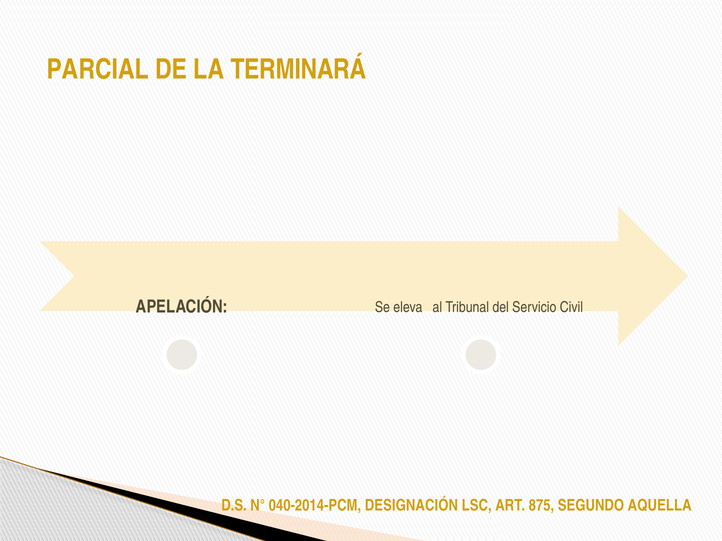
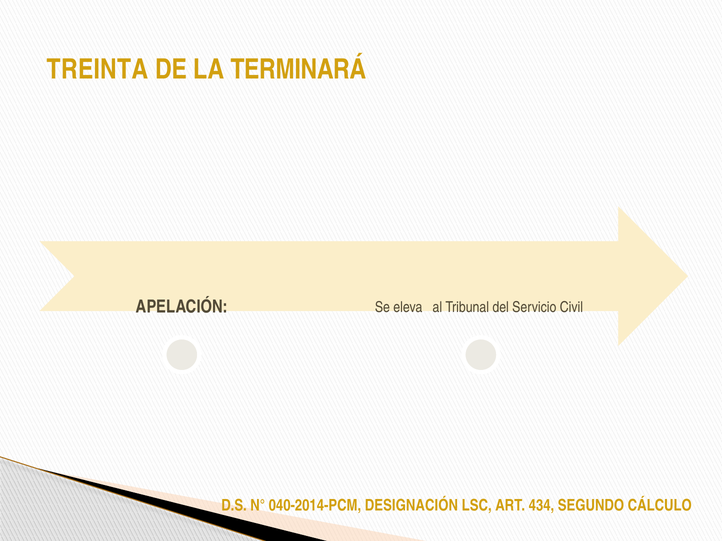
PARCIAL: PARCIAL -> TREINTA (98, 70)
875: 875 -> 434 (541, 506)
AQUELLA: AQUELLA -> CÁLCULO (660, 506)
